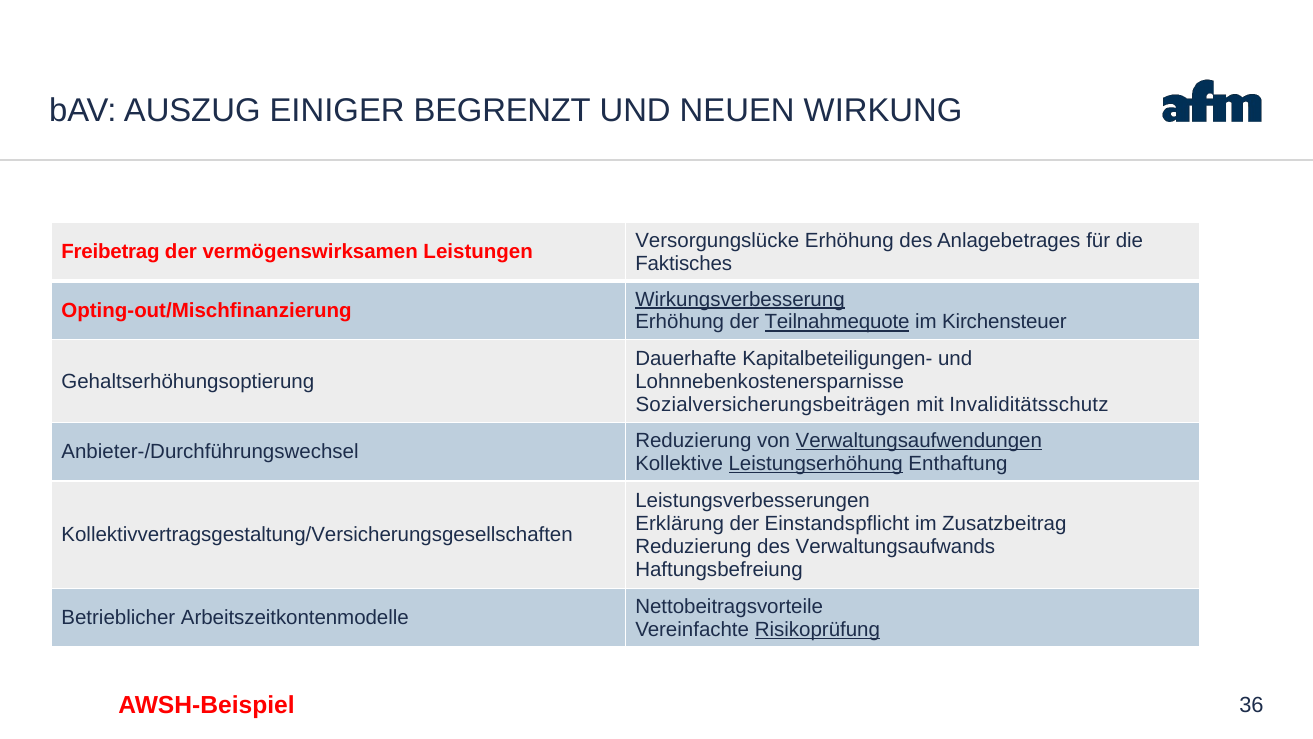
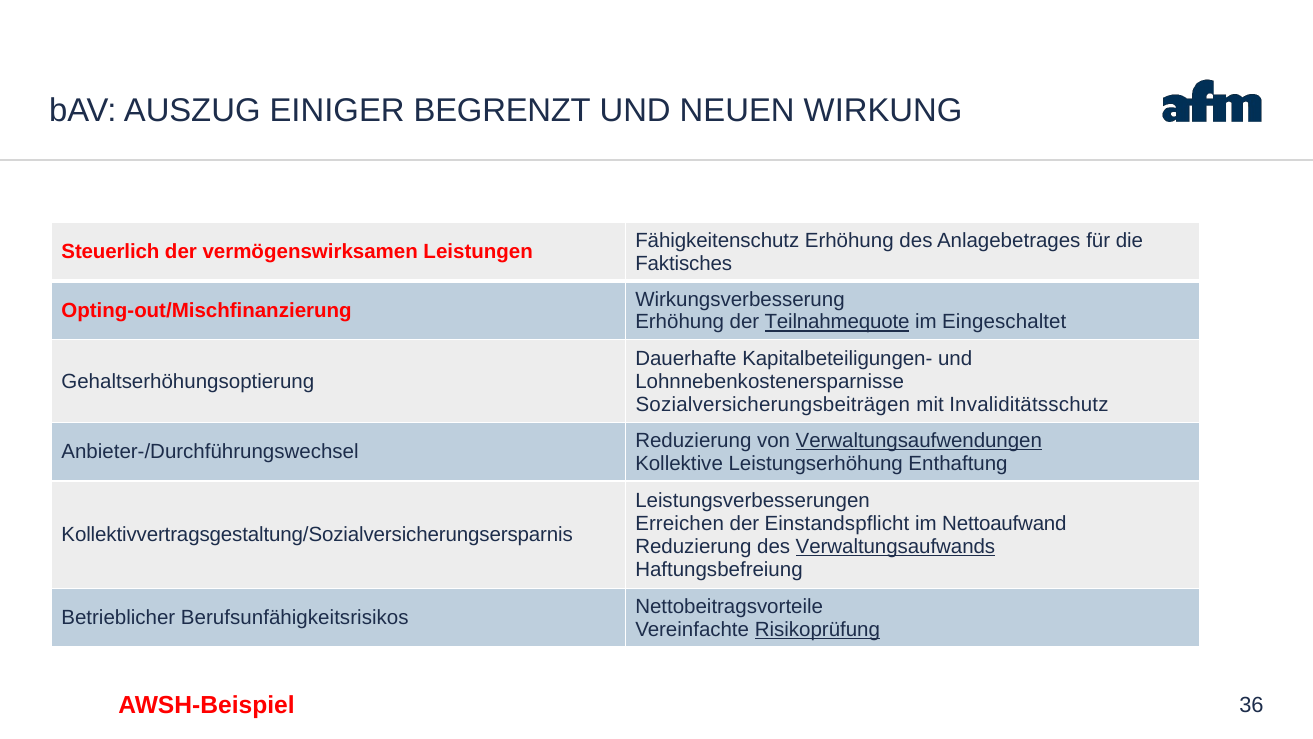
Versorgungslücke: Versorgungslücke -> Fähigkeitenschutz (717, 240)
Freibetrag: Freibetrag -> Steuerlich (110, 252)
Wirkungsverbesserung underline: present -> none (740, 299)
Kirchensteuer: Kirchensteuer -> Eingeschaltet (1004, 322)
Leistungserhöhung underline: present -> none (816, 463)
Erklärung: Erklärung -> Erreichen (680, 523)
Zusatzbeitrag: Zusatzbeitrag -> Nettoaufwand (1004, 523)
Kollektivvertragsgestaltung/Versicherungsgesellschaften: Kollektivvertragsgestaltung/Versicherungsgesellschaften -> Kollektivvertragsgestaltung/Sozialversicherungsersparnis (317, 535)
Verwaltungsaufwands underline: none -> present (895, 546)
Arbeitszeitkontenmodelle: Arbeitszeitkontenmodelle -> Berufsunfähigkeitsrisikos (295, 618)
